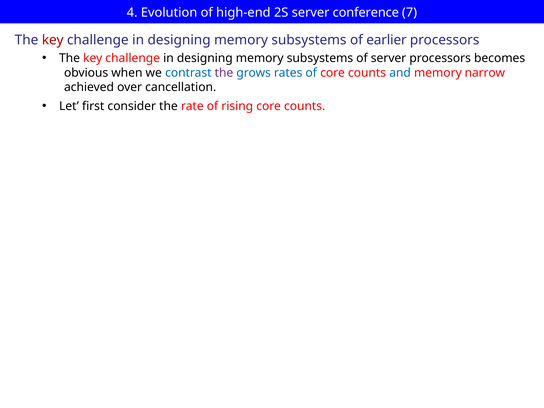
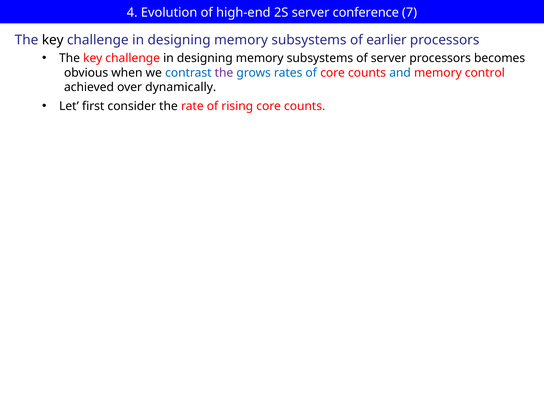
key colour: red -> black (53, 40)
narrow: narrow -> control (485, 73)
cancellation: cancellation -> dynamically (181, 87)
